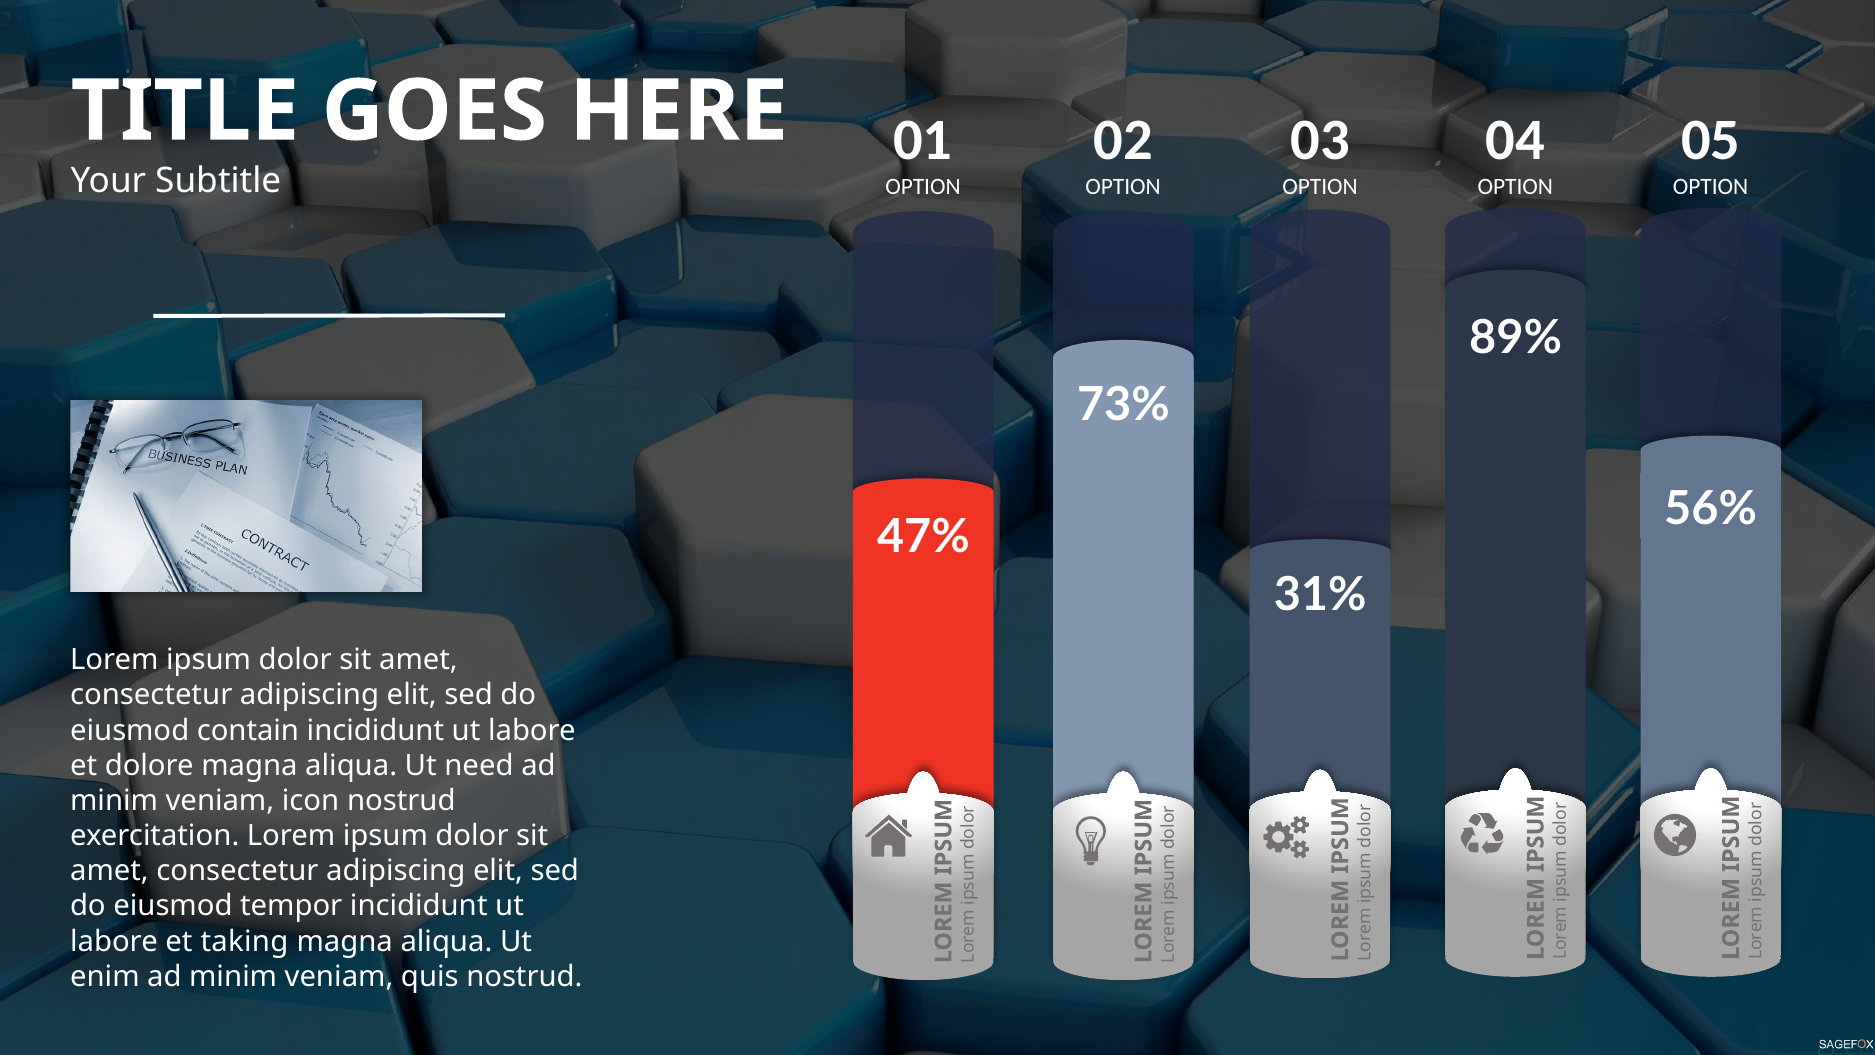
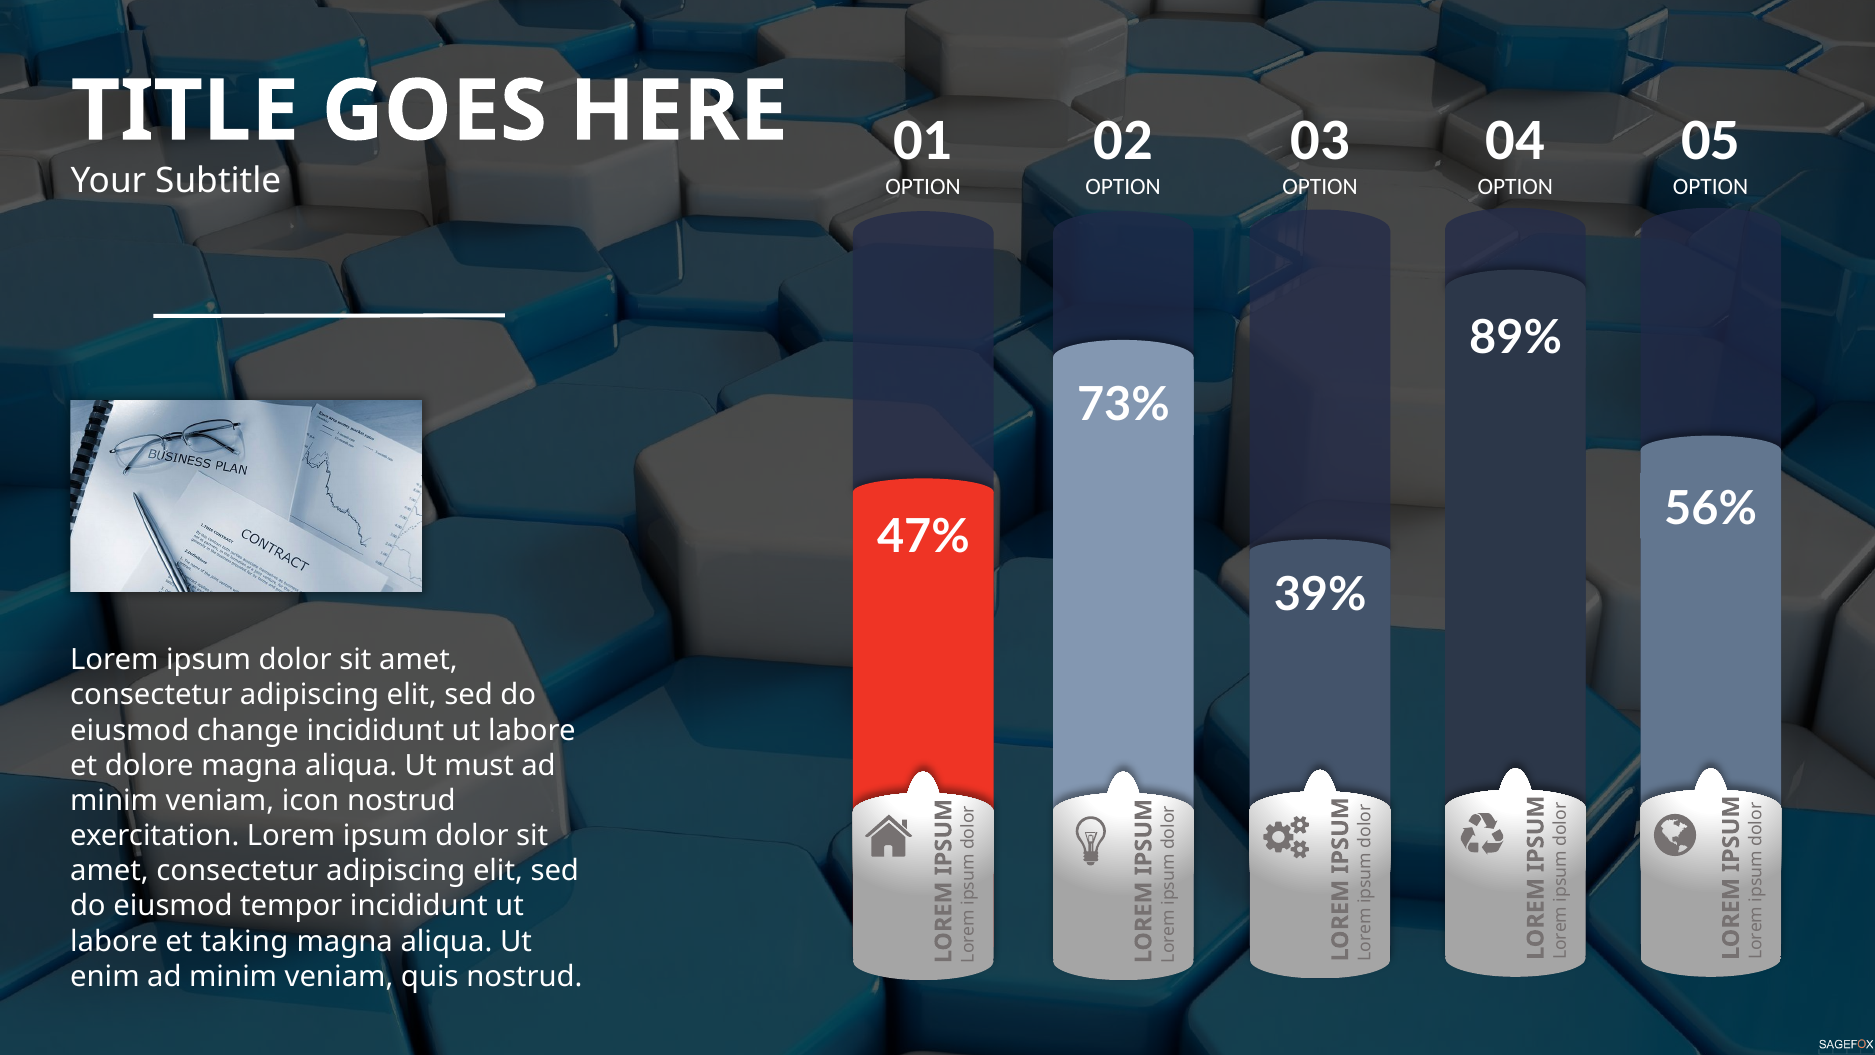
31%: 31% -> 39% (1320, 595)
contain: contain -> change (248, 730)
need: need -> must (479, 765)
